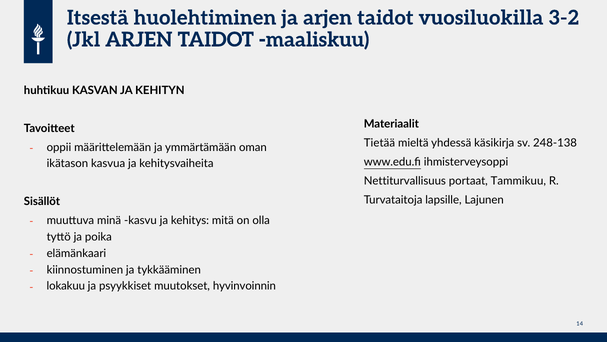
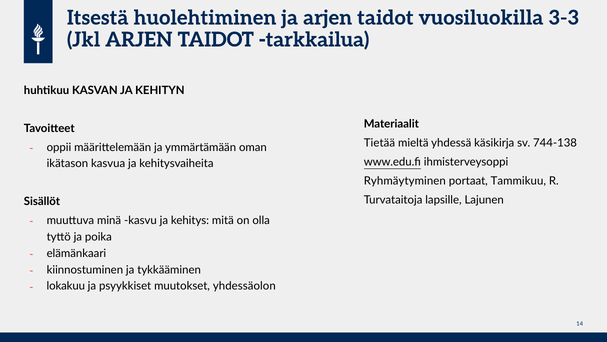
3-2: 3-2 -> 3-3 (564, 18)
maaliskuu: maaliskuu -> tarkkailua (314, 40)
248-138: 248-138 -> 744-138 (555, 143)
Nettiturvallisuus: Nettiturvallisuus -> Ryhmäytyminen (405, 181)
hyvinvoinnin: hyvinvoinnin -> yhdessäolon (244, 286)
